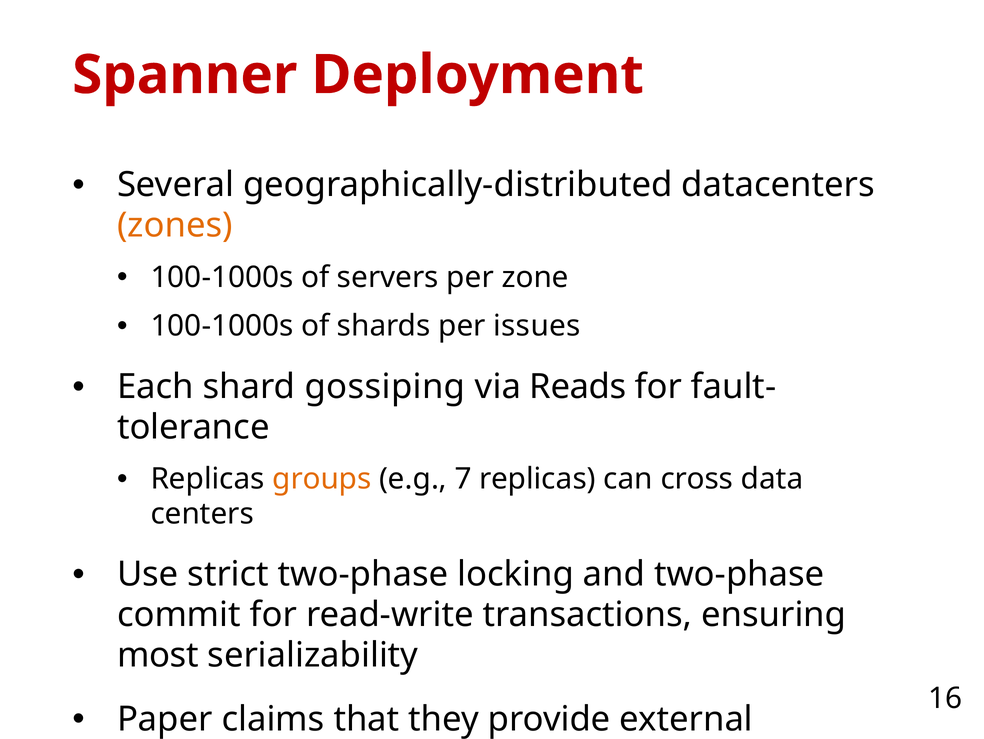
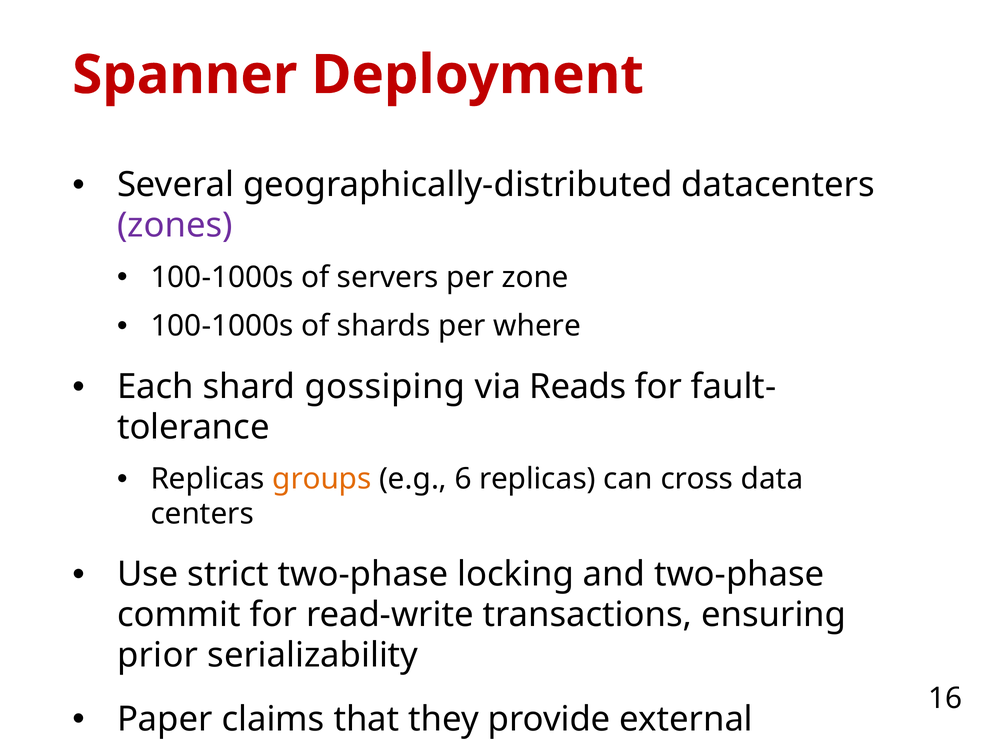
zones colour: orange -> purple (175, 225)
issues: issues -> where (537, 326)
7: 7 -> 6 (463, 479)
most: most -> prior (158, 655)
